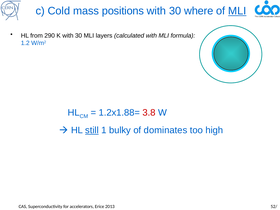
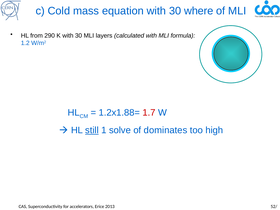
positions: positions -> equation (123, 11)
MLI underline: present -> none (237, 11)
3.8: 3.8 -> 1.7 (149, 113)
bulky: bulky -> solve (120, 130)
